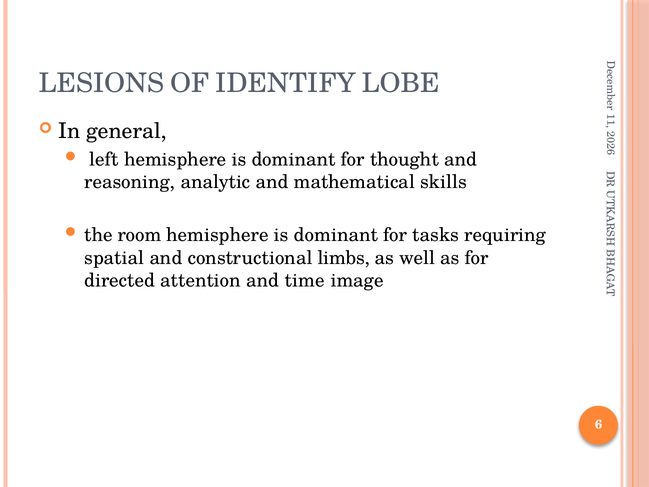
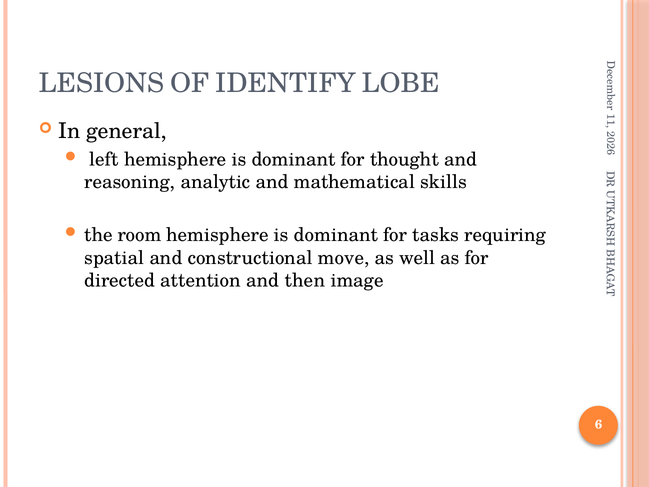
limbs: limbs -> move (344, 258)
time: time -> then (305, 280)
